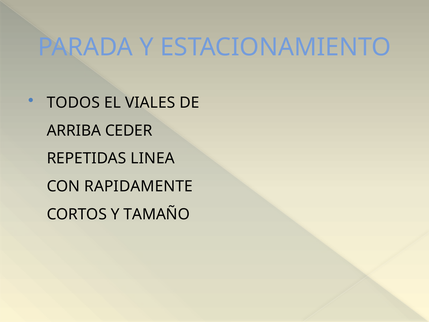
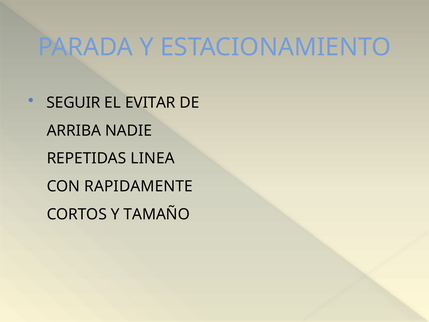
TODOS: TODOS -> SEGUIR (74, 103)
VIALES: VIALES -> EVITAR (150, 103)
CEDER: CEDER -> NADIE (129, 130)
